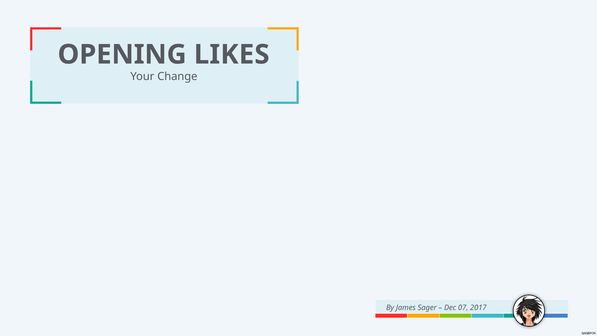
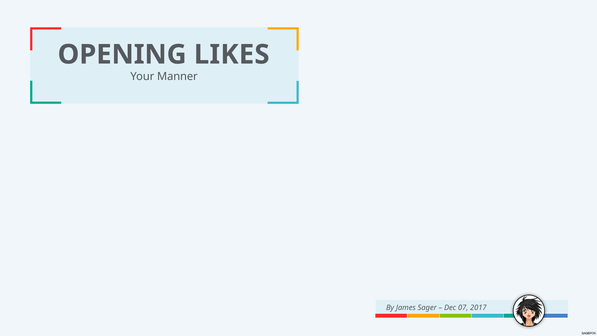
Change: Change -> Manner (177, 76)
